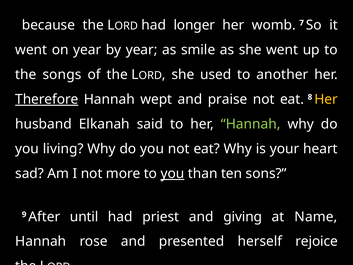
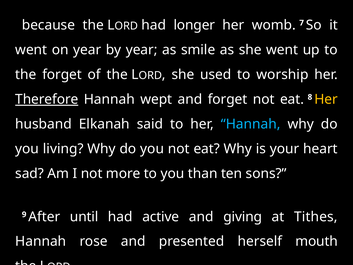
the songs: songs -> forget (62, 75)
another: another -> worship (282, 75)
and praise: praise -> forget (228, 99)
Hannah colour: light green -> light blue (251, 124)
you underline: present -> none (172, 173)
priest: priest -> active (161, 217)
Name: Name -> Tithes (316, 217)
rejoice: rejoice -> mouth (317, 241)
